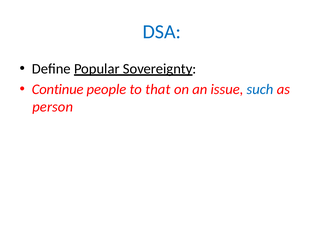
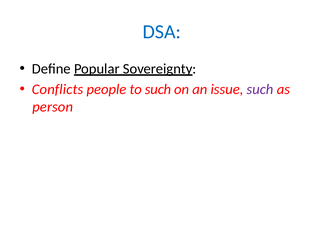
Continue: Continue -> Conflicts (58, 89)
to that: that -> such (158, 89)
such colour: blue -> purple (260, 89)
